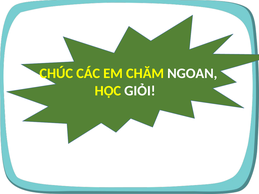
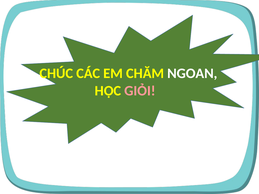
GIỎI colour: white -> pink (140, 91)
